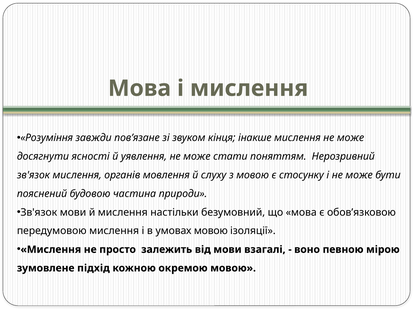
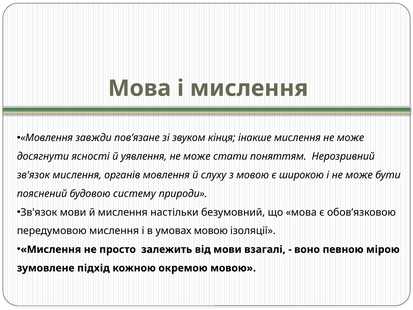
Розуміння: Розуміння -> Мовлення (47, 138)
стосунку: стосунку -> широкою (301, 175)
частина: частина -> систему (135, 194)
